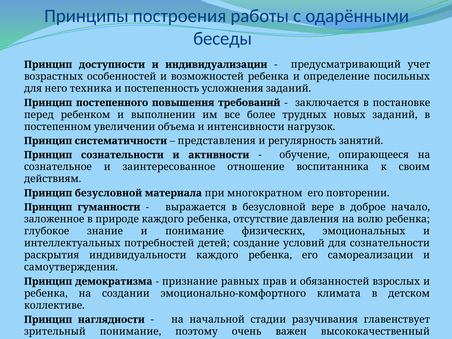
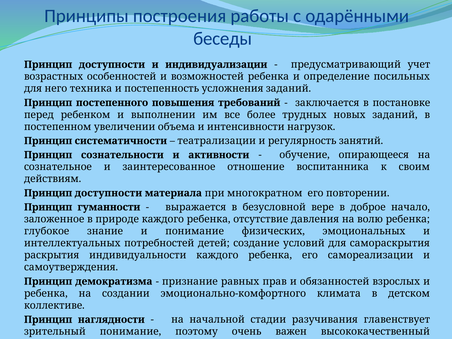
представления: представления -> театрализации (217, 141)
безусловной: безусловной -> доступности (108, 193)
для сознательности: сознательности -> самораскрытия (390, 243)
